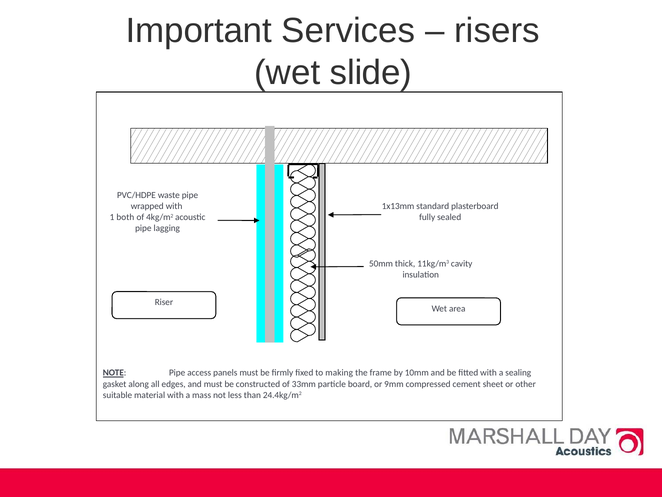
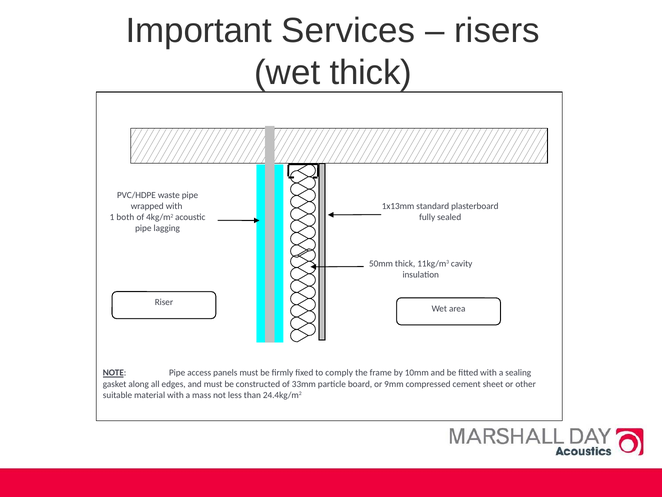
wet slide: slide -> thick (371, 73)
making: making -> comply (339, 373)
